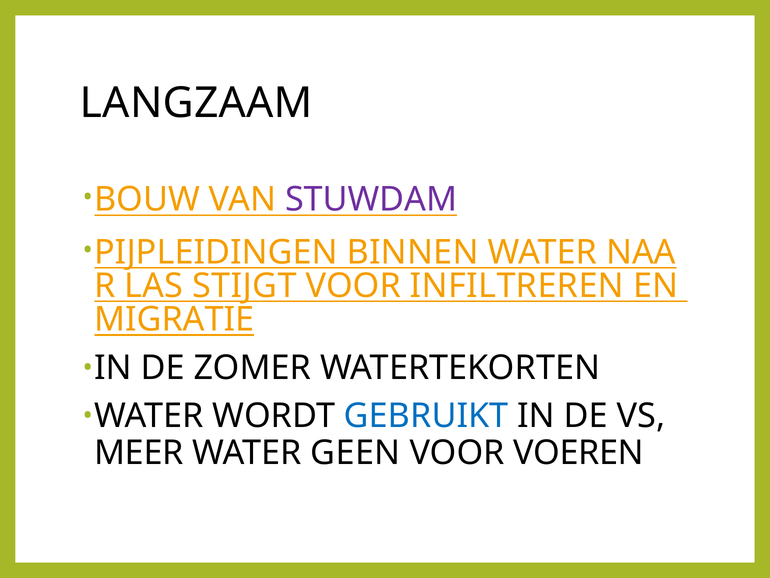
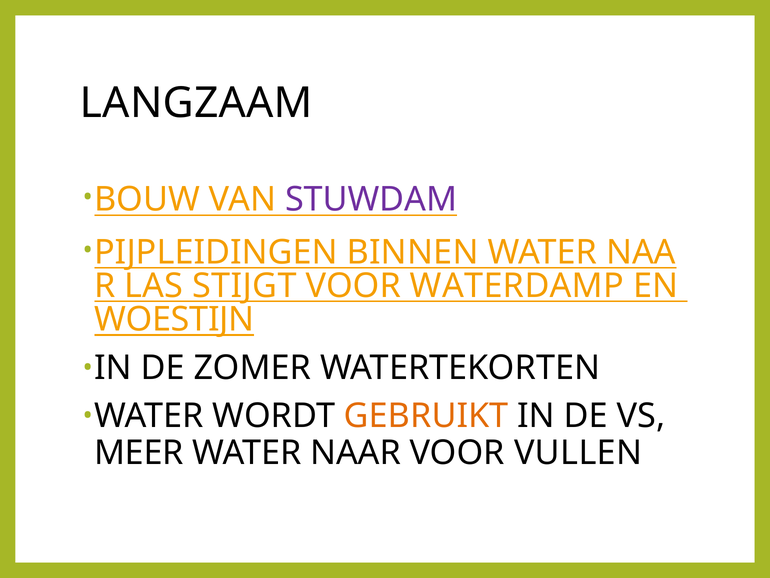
INFILTREREN: INFILTREREN -> WATERDAMP (517, 286)
MIGRATIE: MIGRATIE -> WOESTIJN (174, 319)
GEBRUIKT colour: blue -> orange (426, 415)
GEEN: GEEN -> NAAR (356, 452)
VOEREN: VOEREN -> VULLEN (578, 452)
